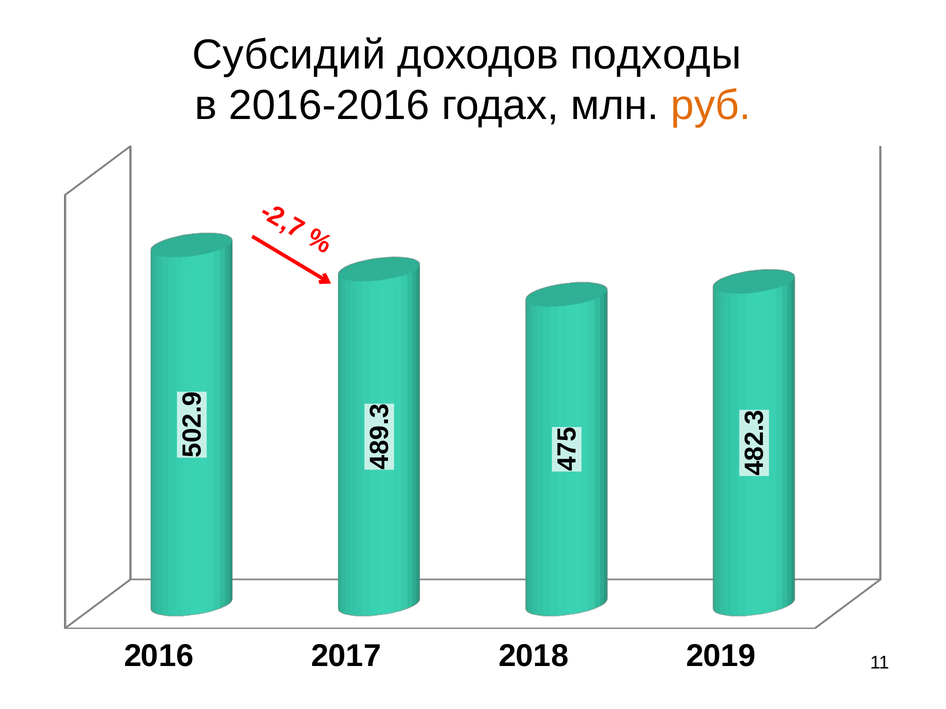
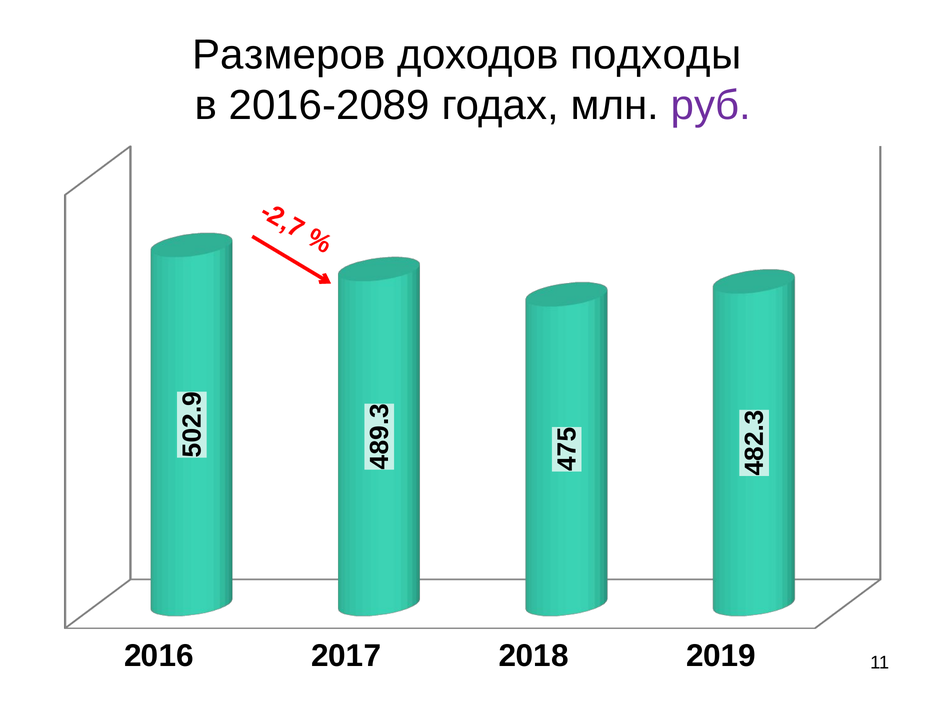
Субсидий: Субсидий -> Размеров (289, 55)
2016-2016: 2016-2016 -> 2016-2089 (329, 105)
руб colour: orange -> purple (711, 105)
